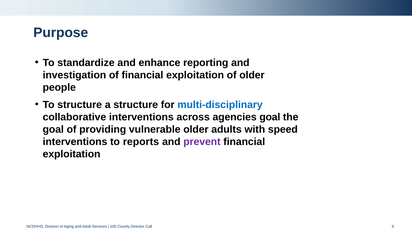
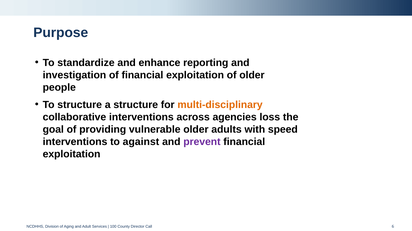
multi-disciplinary colour: blue -> orange (220, 105)
agencies goal: goal -> loss (270, 118)
reports: reports -> against (141, 142)
